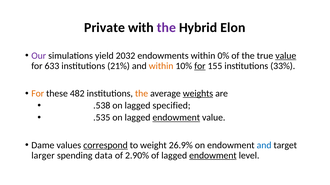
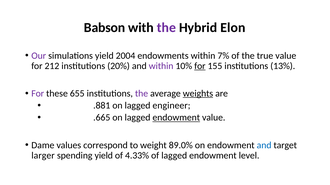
Private: Private -> Babson (105, 28)
2032: 2032 -> 2004 (126, 56)
0%: 0% -> 7% (223, 56)
value underline: present -> none (286, 56)
633: 633 -> 212 (52, 66)
21%: 21% -> 20% (119, 66)
within colour: orange -> purple (161, 66)
33%: 33% -> 13% (283, 66)
For colour: orange -> purple (38, 94)
482: 482 -> 655 (77, 94)
the colour: orange -> purple (142, 94)
.538: .538 -> .881 (102, 106)
specified: specified -> engineer (171, 106)
.535: .535 -> .665 (102, 118)
correspond underline: present -> none (105, 146)
26.9%: 26.9% -> 89.0% (181, 146)
spending data: data -> yield (104, 156)
2.90%: 2.90% -> 4.33% (137, 156)
endowment underline: present -> none (213, 156)
